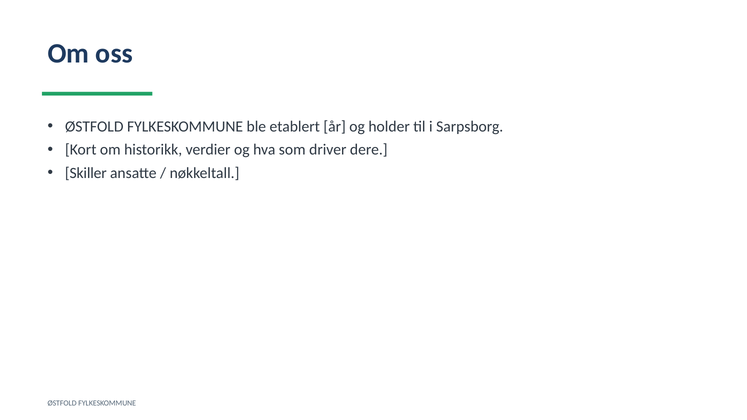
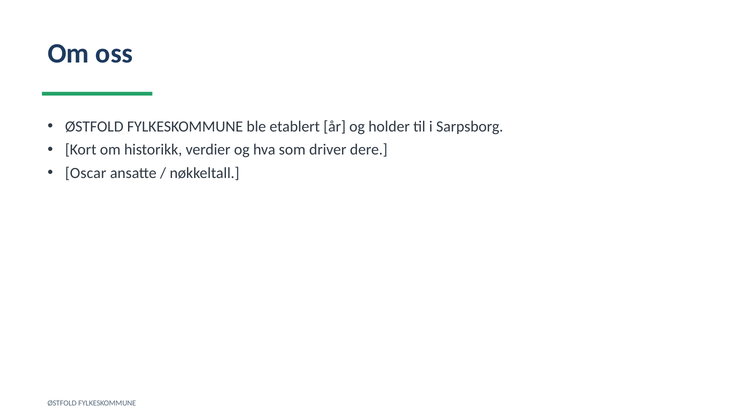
Skiller: Skiller -> Oscar (86, 173)
